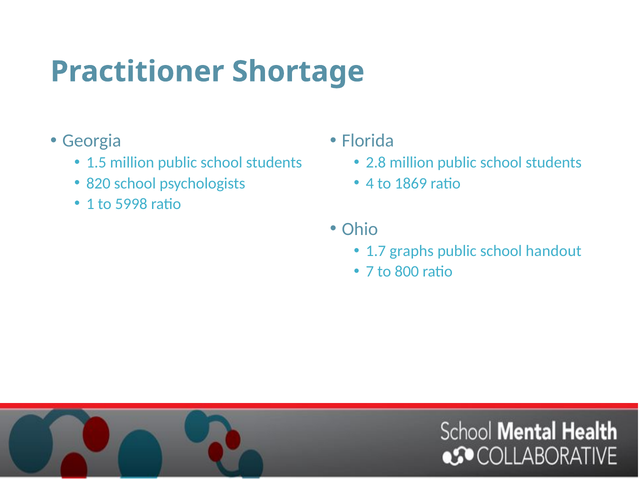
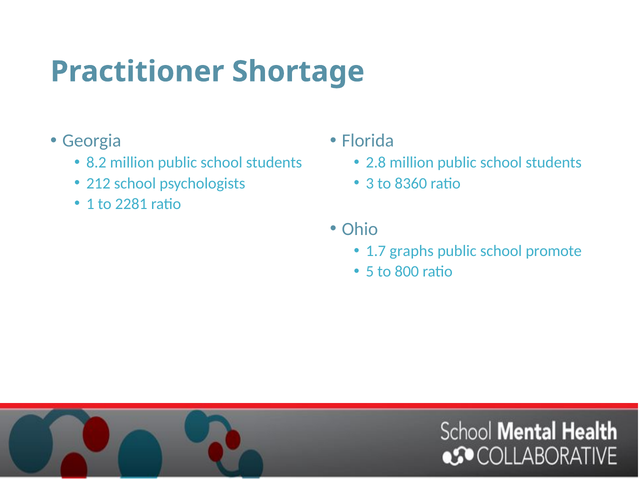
1.5: 1.5 -> 8.2 (96, 163)
820: 820 -> 212 (98, 183)
4: 4 -> 3 (370, 183)
1869: 1869 -> 8360 (411, 183)
5998: 5998 -> 2281 (131, 204)
handout: handout -> promote (554, 251)
7: 7 -> 5 (370, 272)
